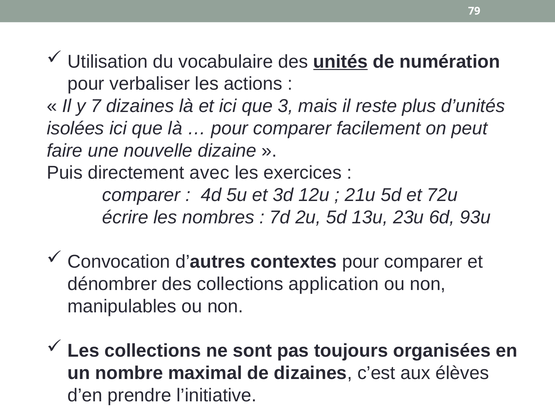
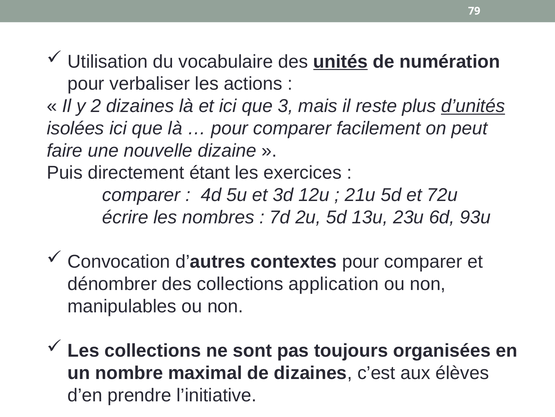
7: 7 -> 2 (96, 106)
d’unités underline: none -> present (473, 106)
avec: avec -> étant (210, 173)
